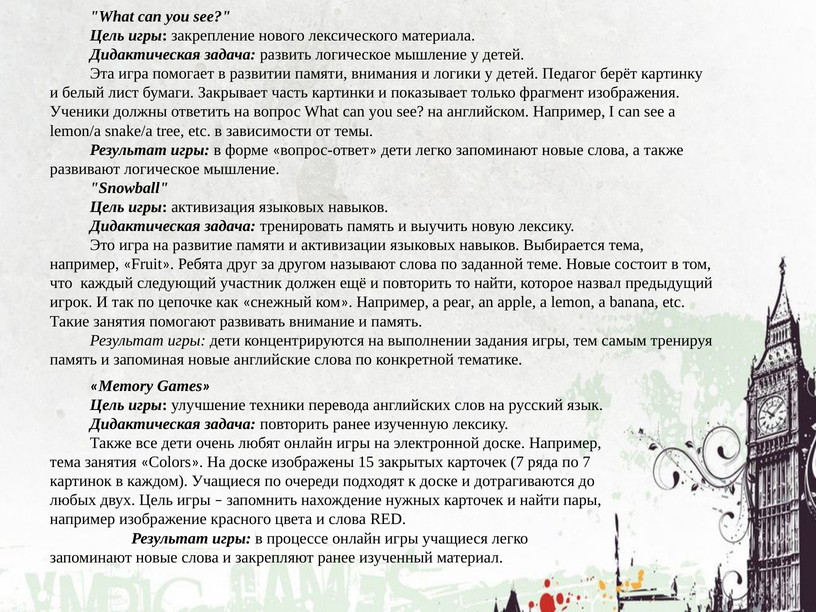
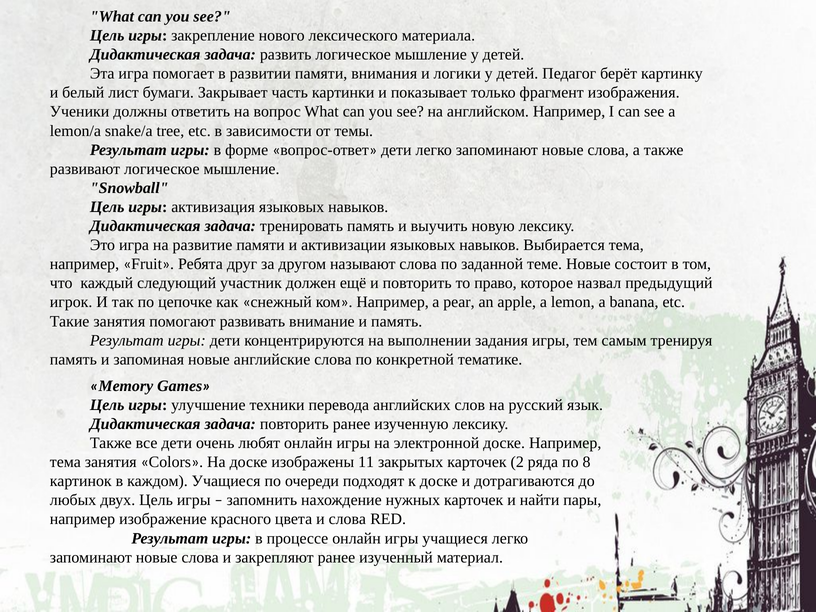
то найти: найти -> право (495, 283)
15: 15 -> 11 (366, 462)
карточек 7: 7 -> 2 (517, 462)
по 7: 7 -> 8 (587, 462)
